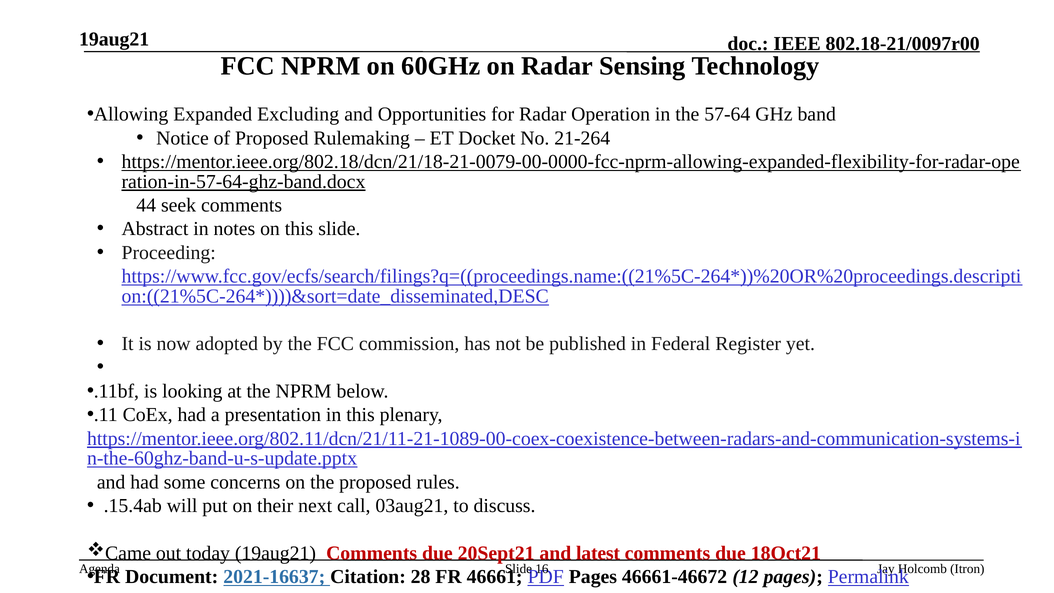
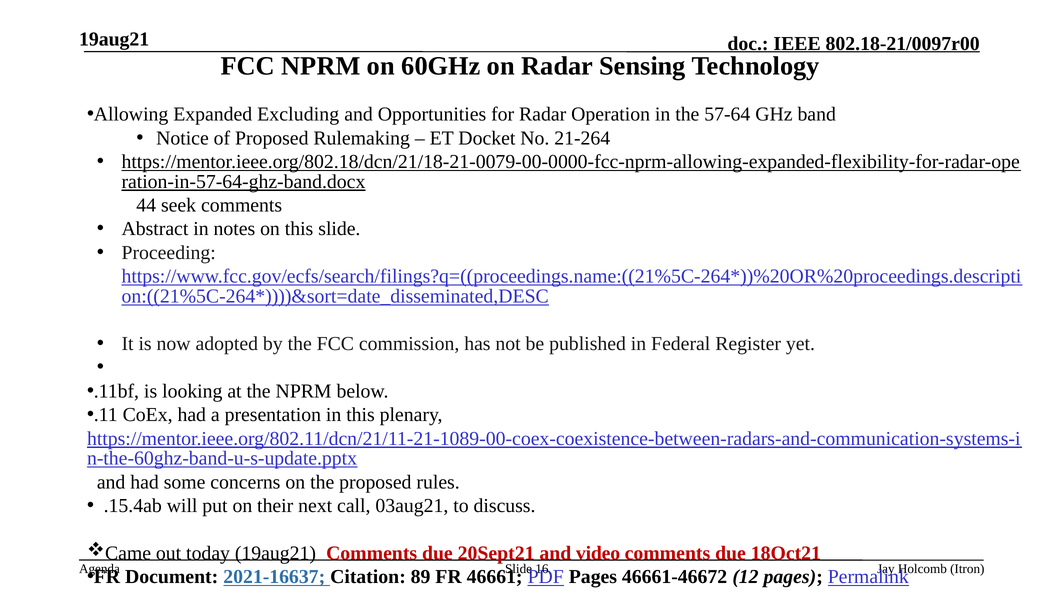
latest: latest -> video (598, 553)
28: 28 -> 89 (421, 577)
